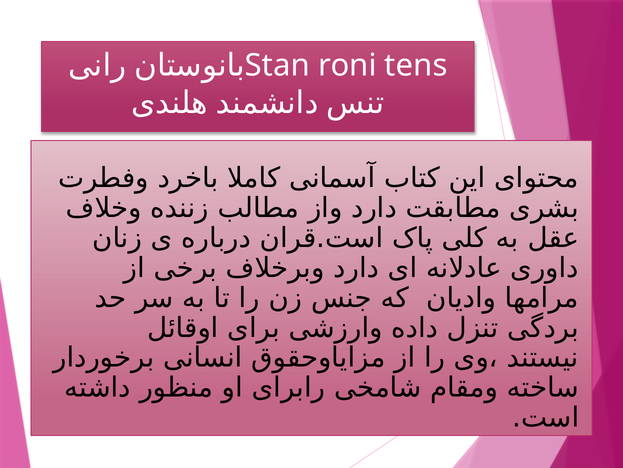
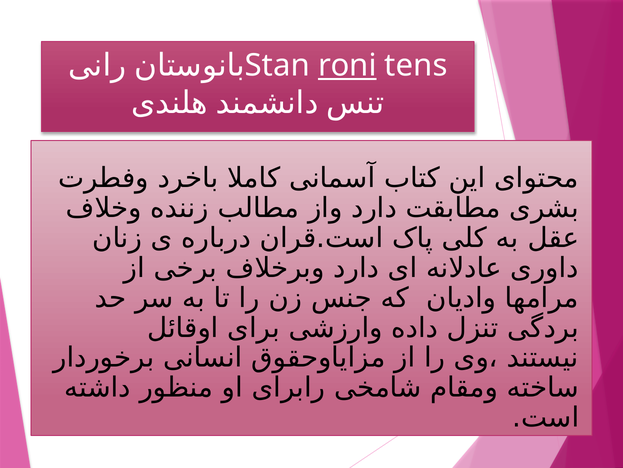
roni underline: none -> present (347, 66)
